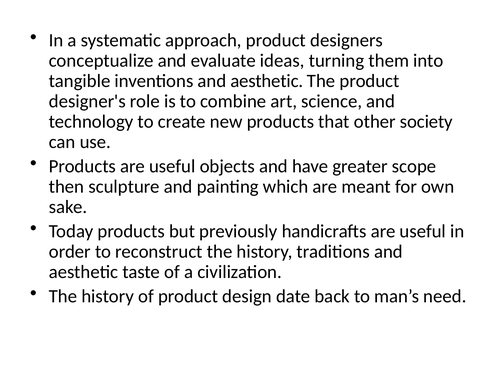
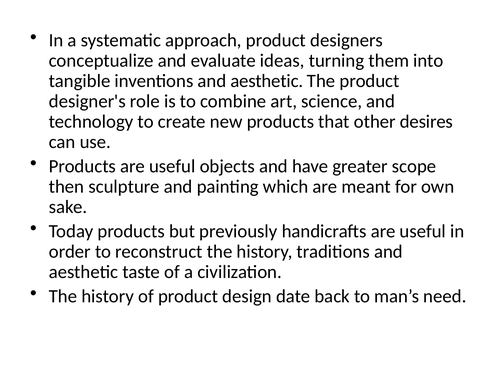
society: society -> desires (426, 121)
